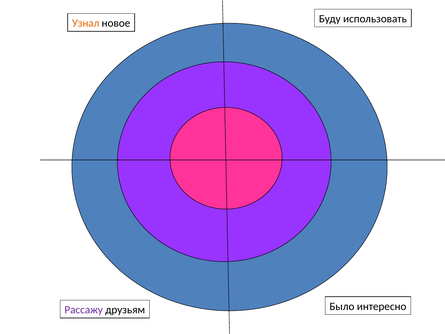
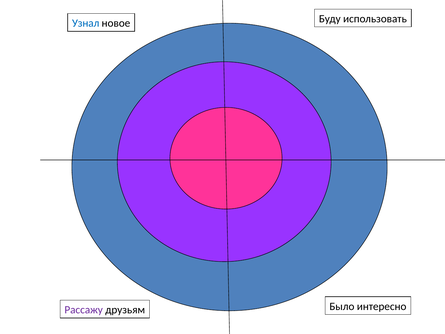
Узнал colour: orange -> blue (86, 23)
